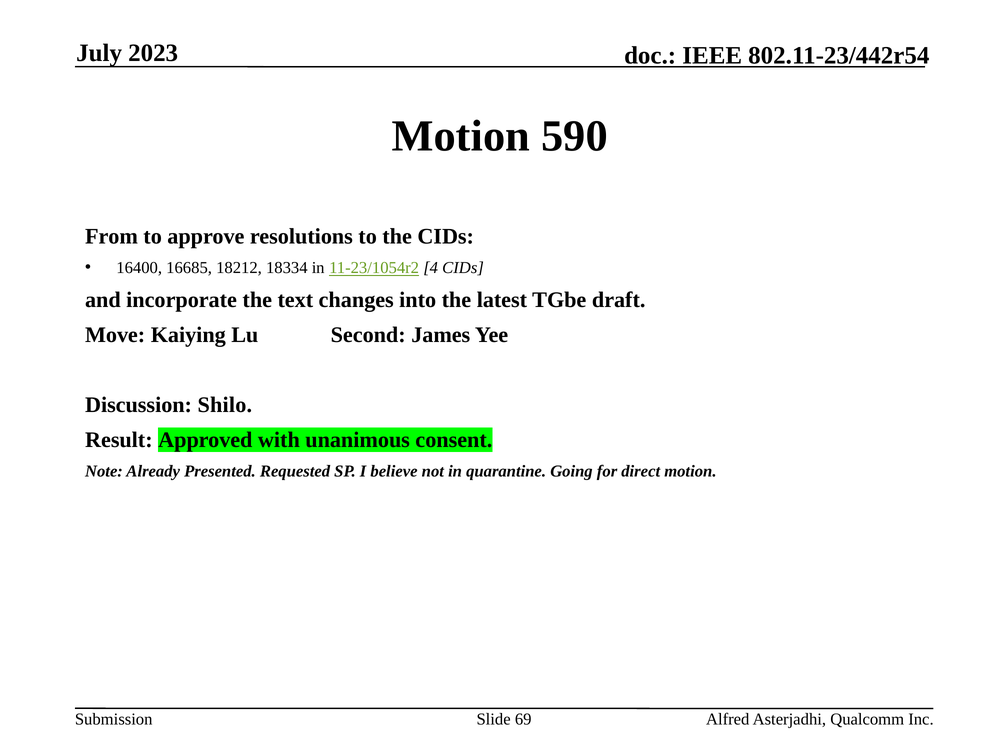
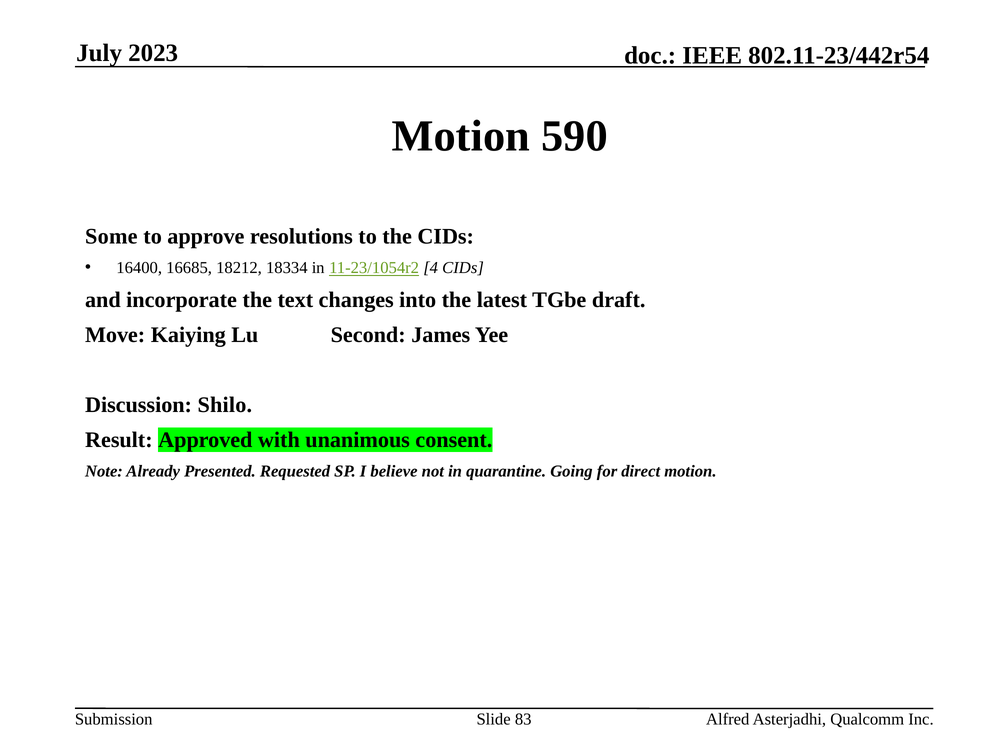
From: From -> Some (111, 237)
69: 69 -> 83 (523, 719)
